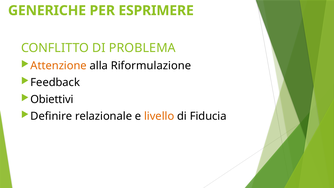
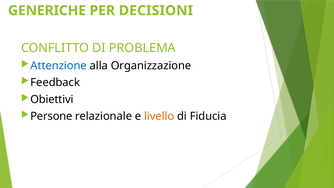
ESPRIMERE: ESPRIMERE -> DECISIONI (156, 11)
Attenzione colour: orange -> blue (59, 66)
Riformulazione: Riformulazione -> Organizzazione (151, 66)
Definire: Definire -> Persone (51, 116)
